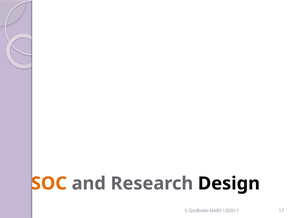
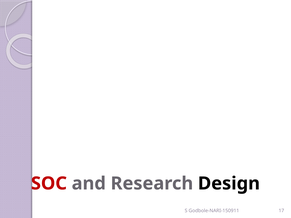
SOC colour: orange -> red (49, 184)
